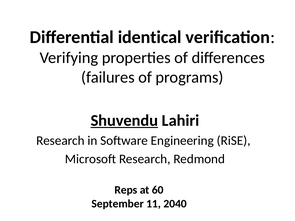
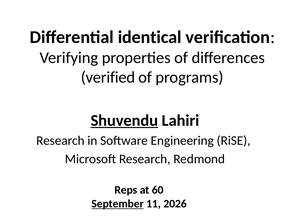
failures: failures -> verified (108, 77)
September underline: none -> present (118, 204)
2040: 2040 -> 2026 (175, 204)
